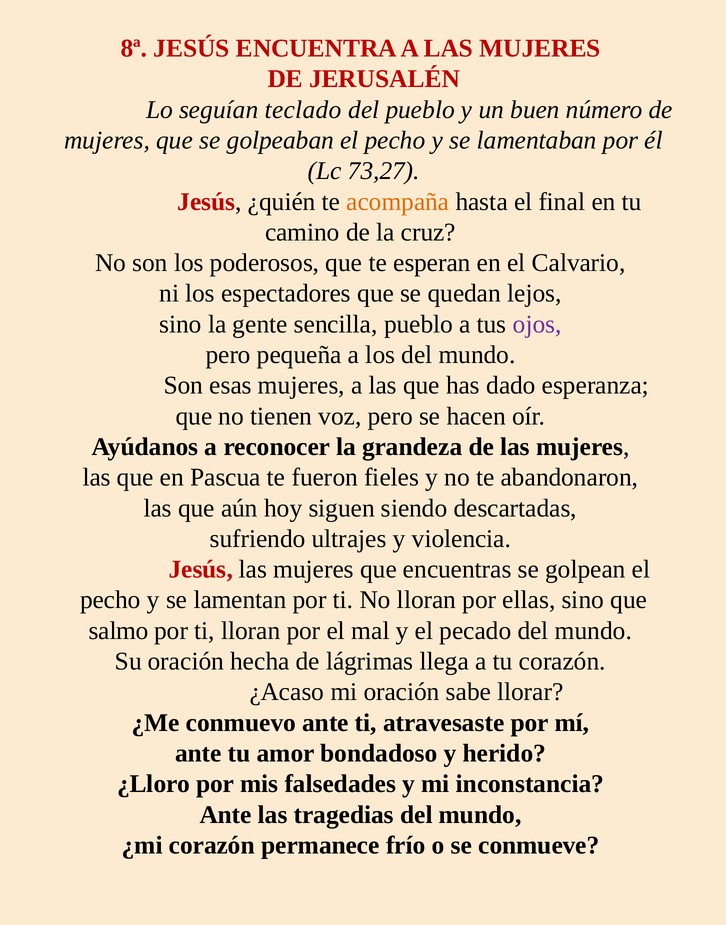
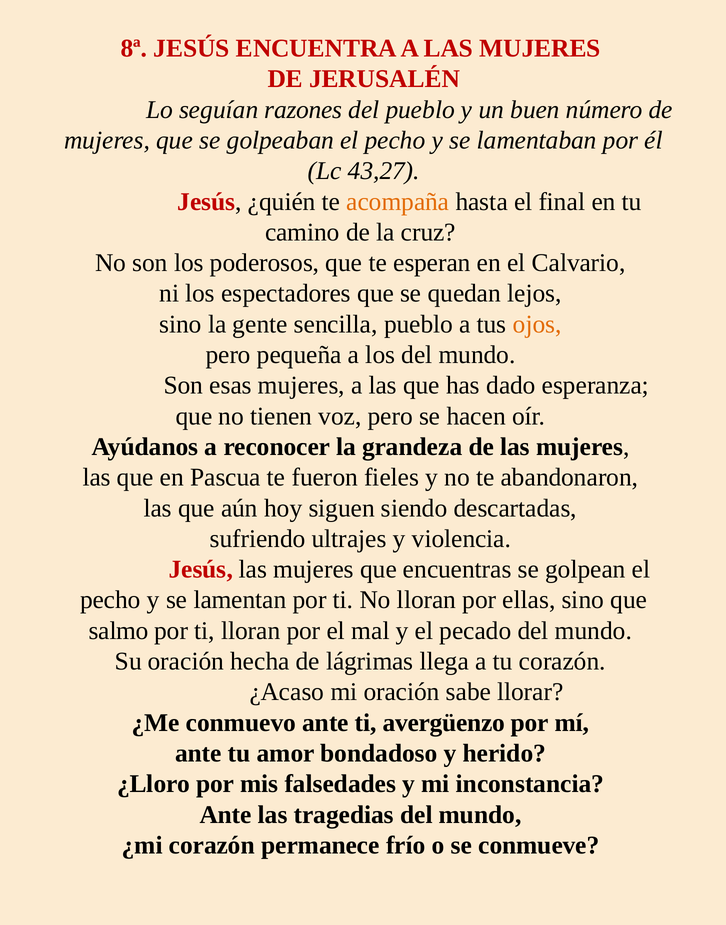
teclado: teclado -> razones (303, 110)
73,27: 73,27 -> 43,27 (384, 171)
ojos colour: purple -> orange (537, 324)
atravesaste: atravesaste -> avergüenzo (444, 722)
